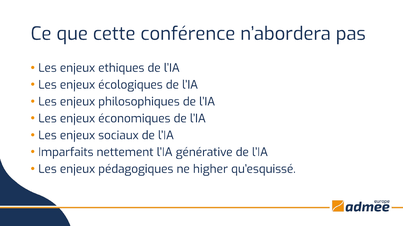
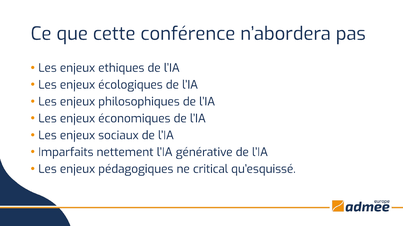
higher: higher -> critical (211, 170)
